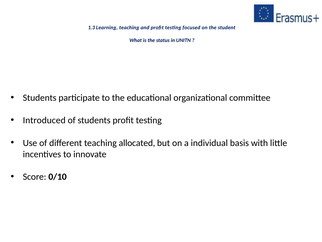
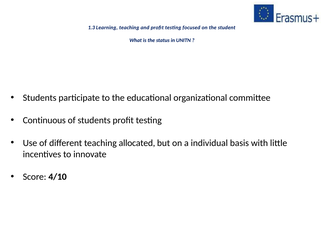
Introduced: Introduced -> Continuous (44, 120)
0/10: 0/10 -> 4/10 (58, 176)
